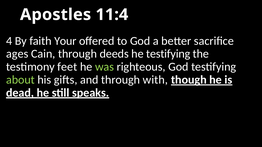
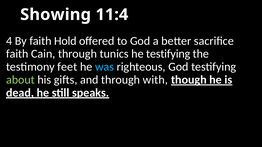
Apostles: Apostles -> Showing (56, 15)
Your: Your -> Hold (65, 41)
ages: ages -> faith (17, 54)
deeds: deeds -> tunics (114, 54)
was colour: light green -> light blue (104, 67)
